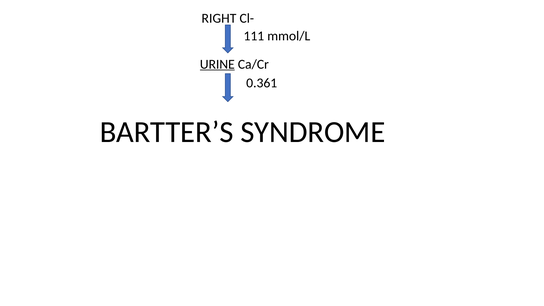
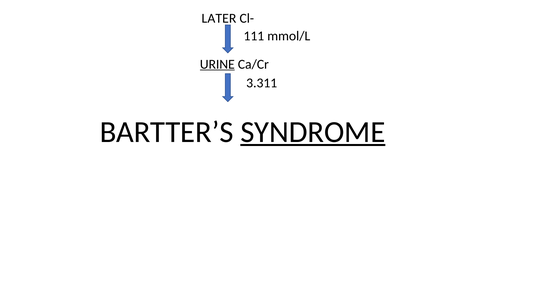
RIGHT: RIGHT -> LATER (219, 18)
0.361: 0.361 -> 3.311 (262, 83)
SYNDROME underline: none -> present (313, 132)
